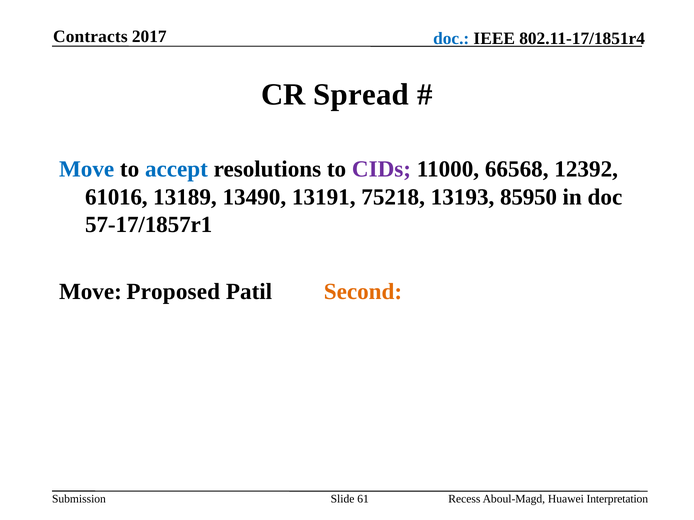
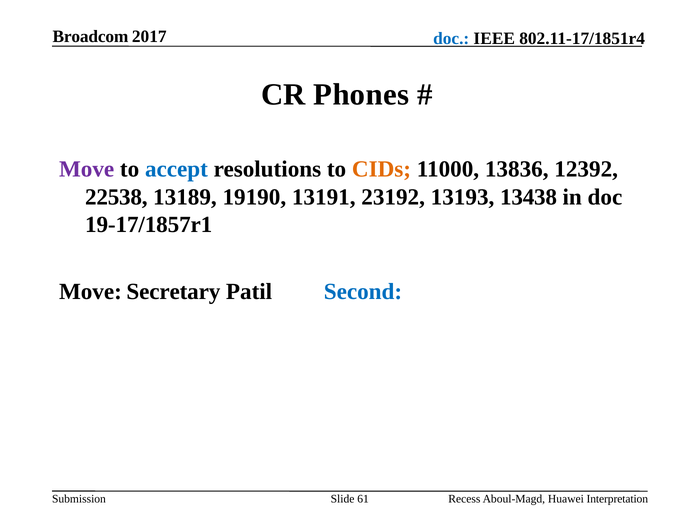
Contracts: Contracts -> Broadcom (91, 37)
Spread: Spread -> Phones (361, 95)
Move colour: blue -> purple (87, 169)
CIDs colour: purple -> orange (381, 169)
66568: 66568 -> 13836 (517, 169)
61016: 61016 -> 22538 (116, 197)
13490: 13490 -> 19190 (254, 197)
75218: 75218 -> 23192 (393, 197)
85950: 85950 -> 13438 (529, 197)
57-17/1857r1: 57-17/1857r1 -> 19-17/1857r1 (149, 225)
Proposed: Proposed -> Secretary (173, 292)
Second colour: orange -> blue (363, 292)
